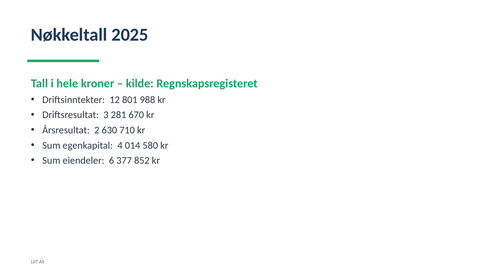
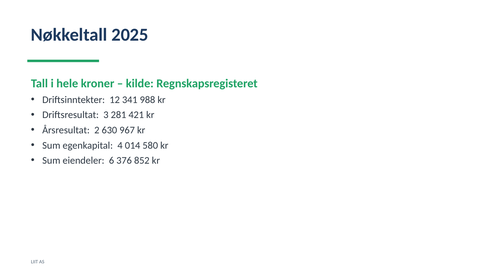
801: 801 -> 341 (130, 100)
670: 670 -> 421 (136, 115)
710: 710 -> 967 (127, 130)
377: 377 -> 376 (124, 161)
